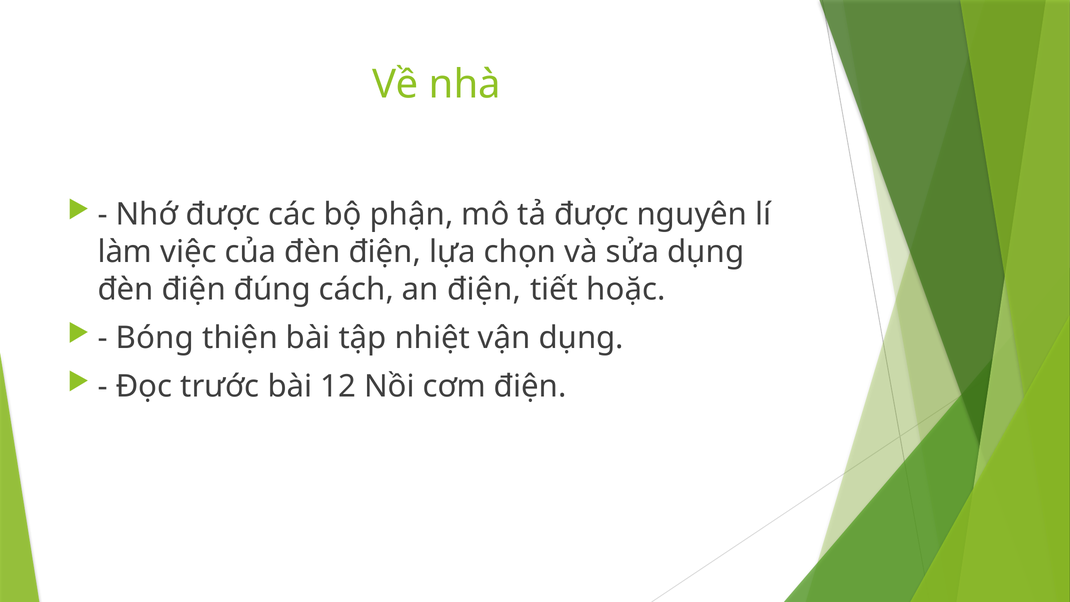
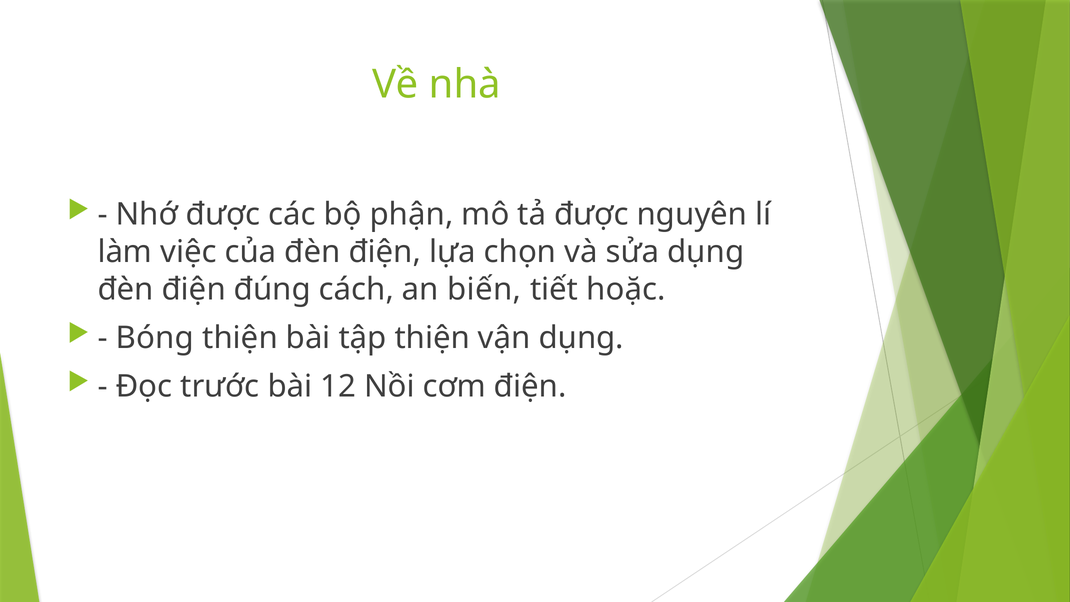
an điện: điện -> biến (484, 289)
tập nhiệt: nhiệt -> thiện (432, 338)
